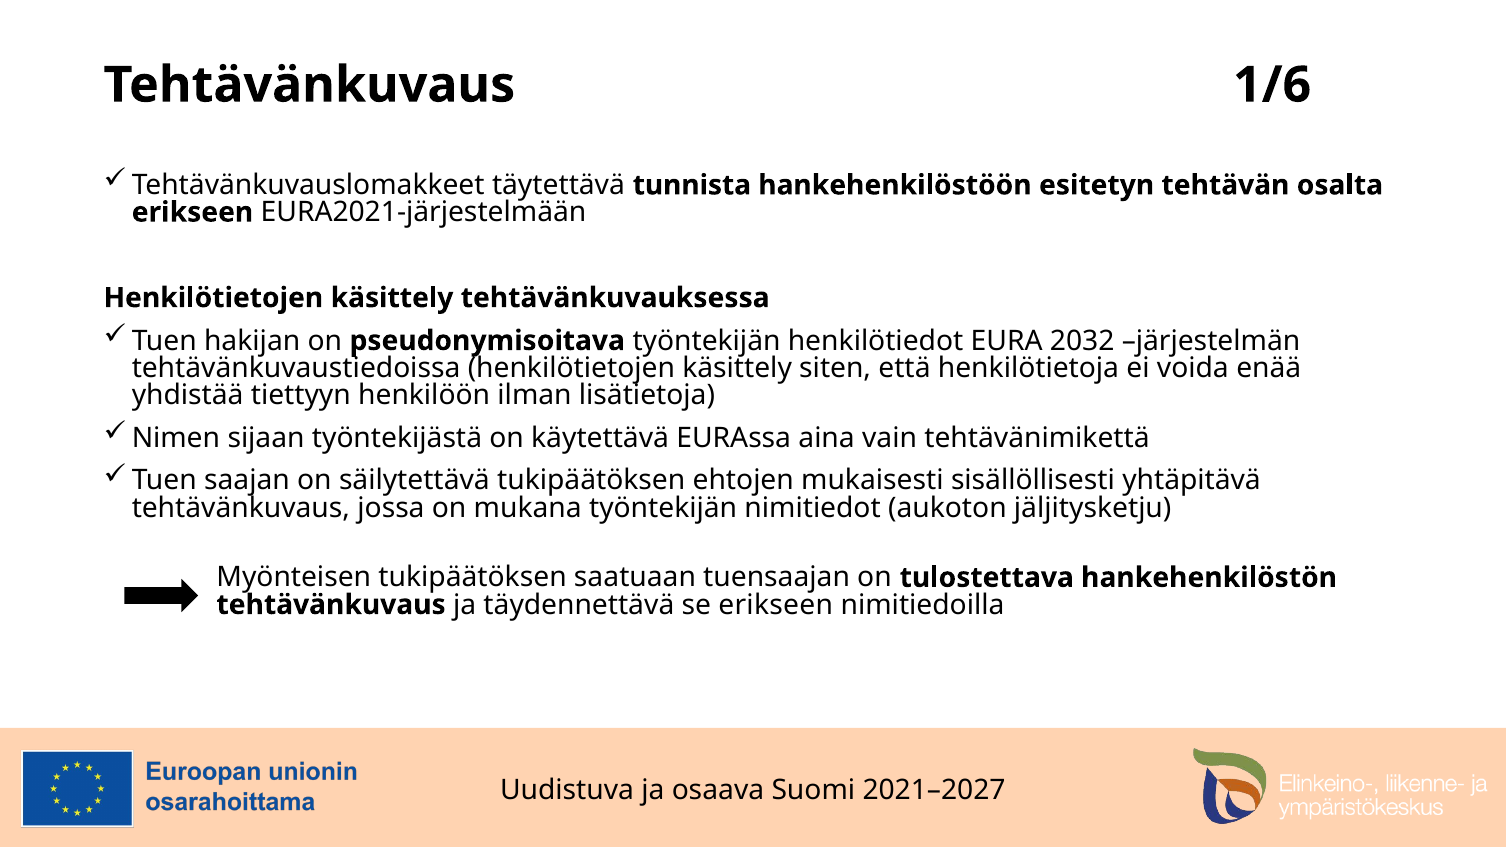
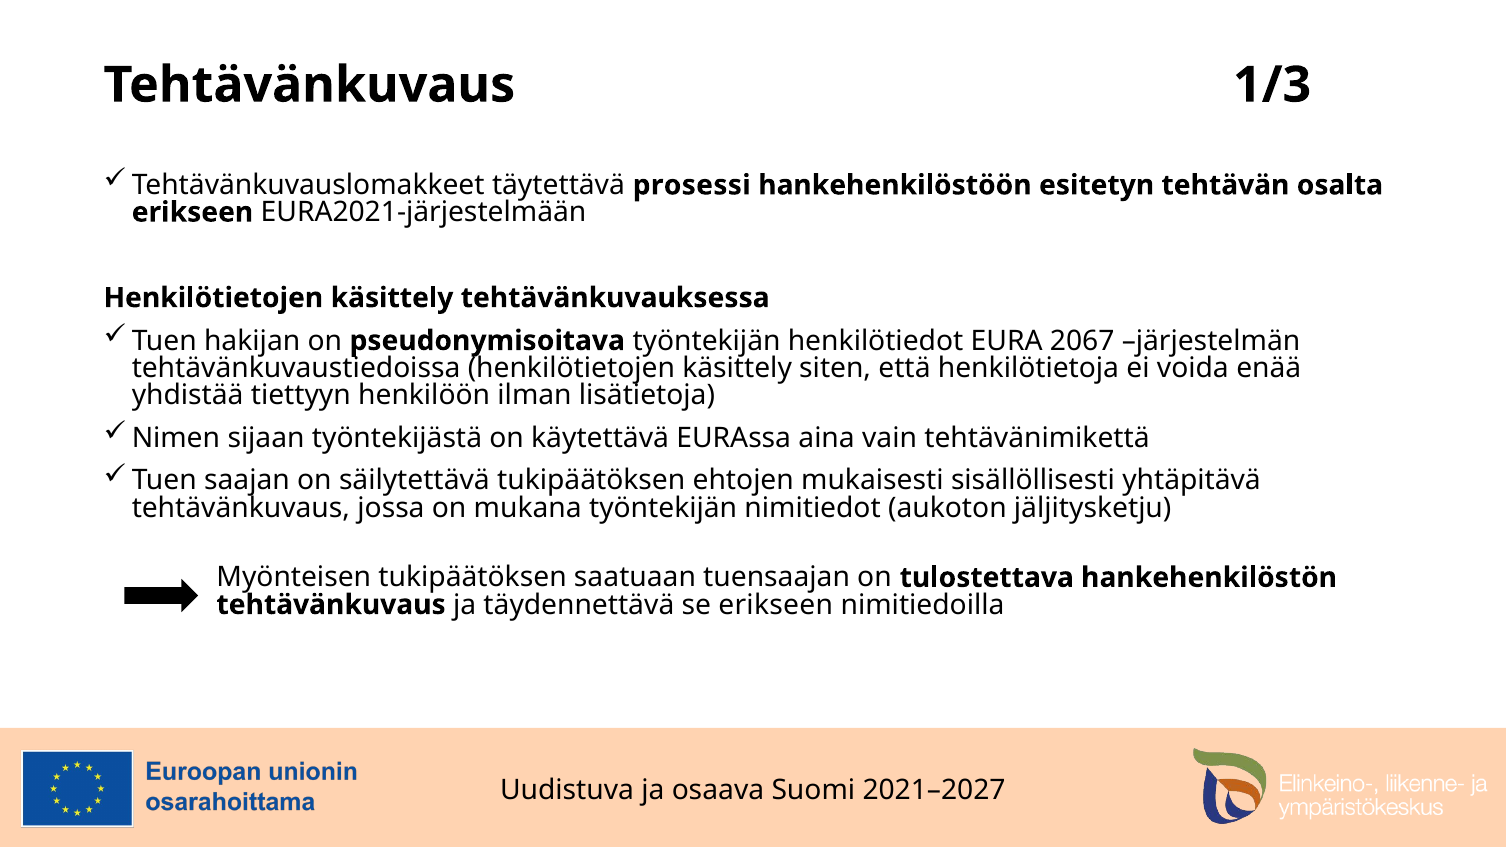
1/6: 1/6 -> 1/3 (1272, 85)
tunnista: tunnista -> prosessi (692, 185)
2032: 2032 -> 2067 (1082, 341)
